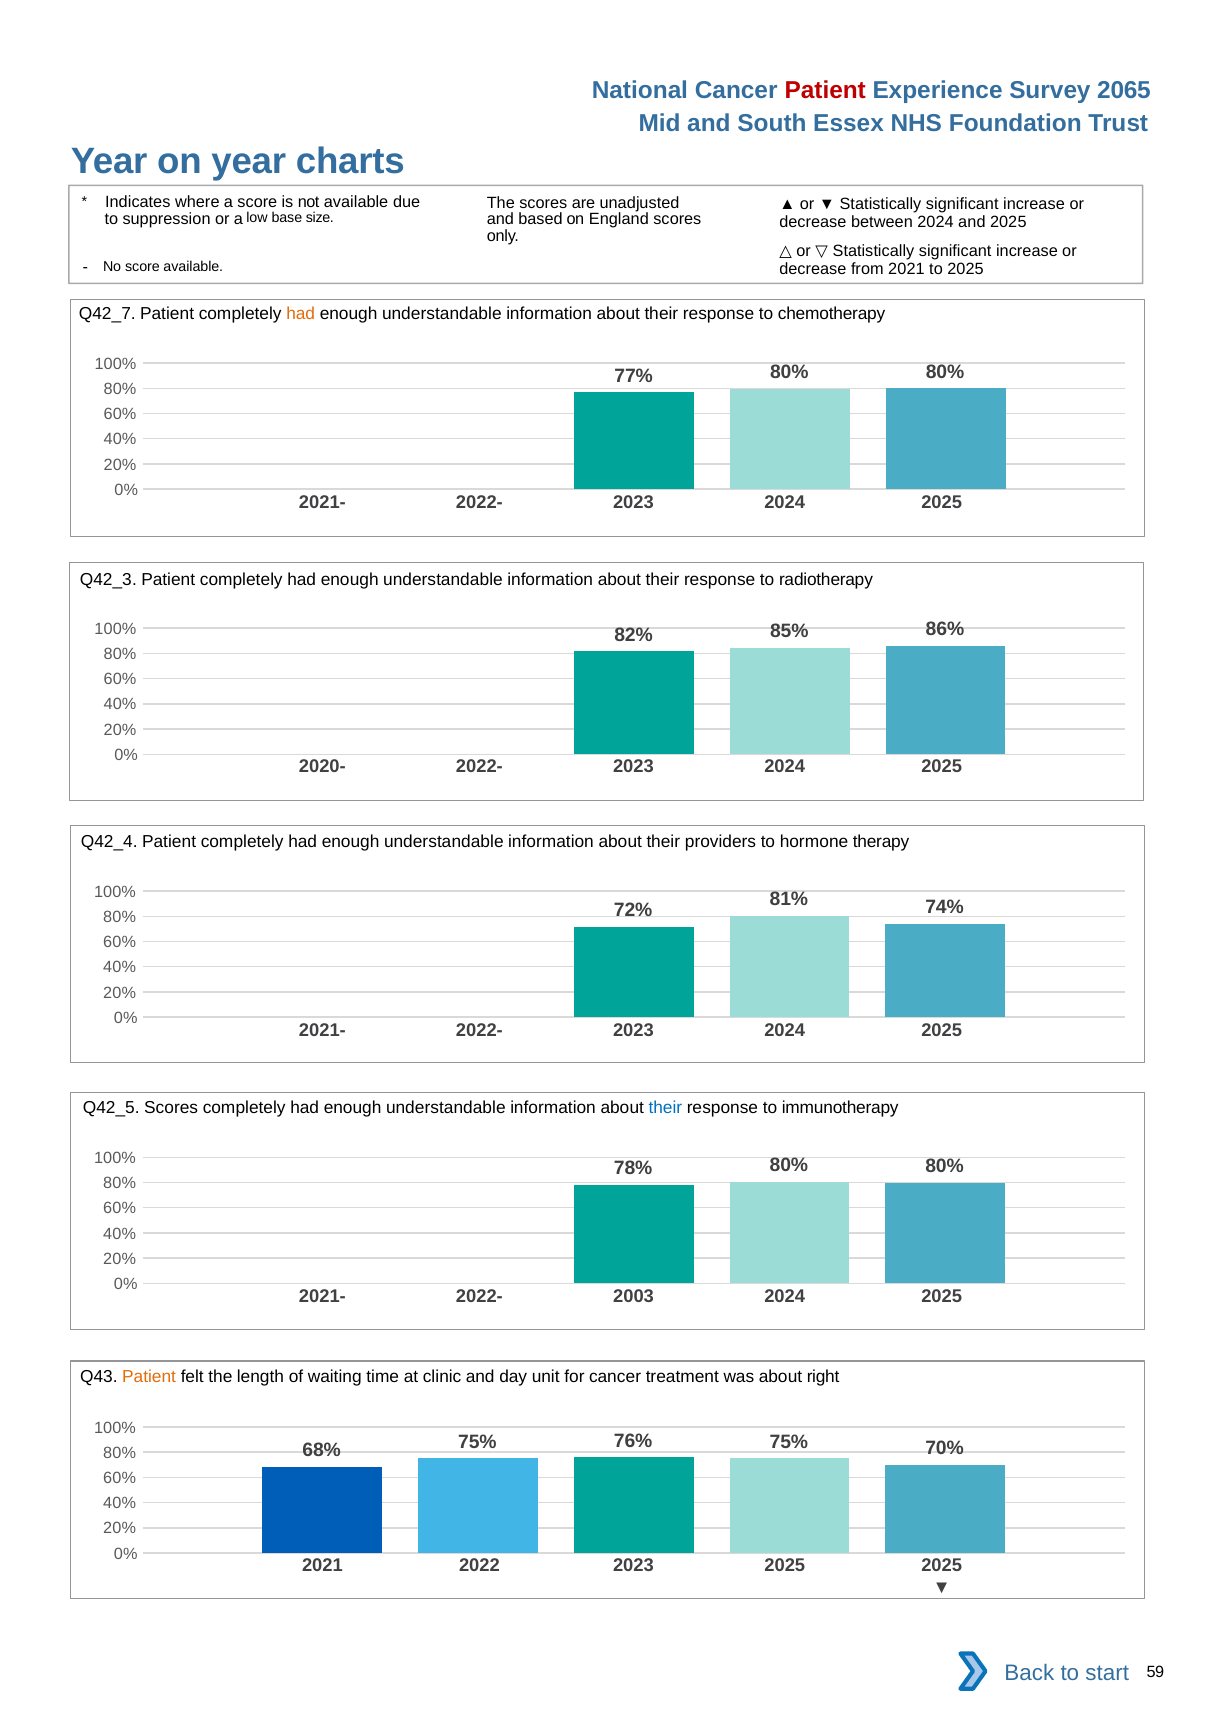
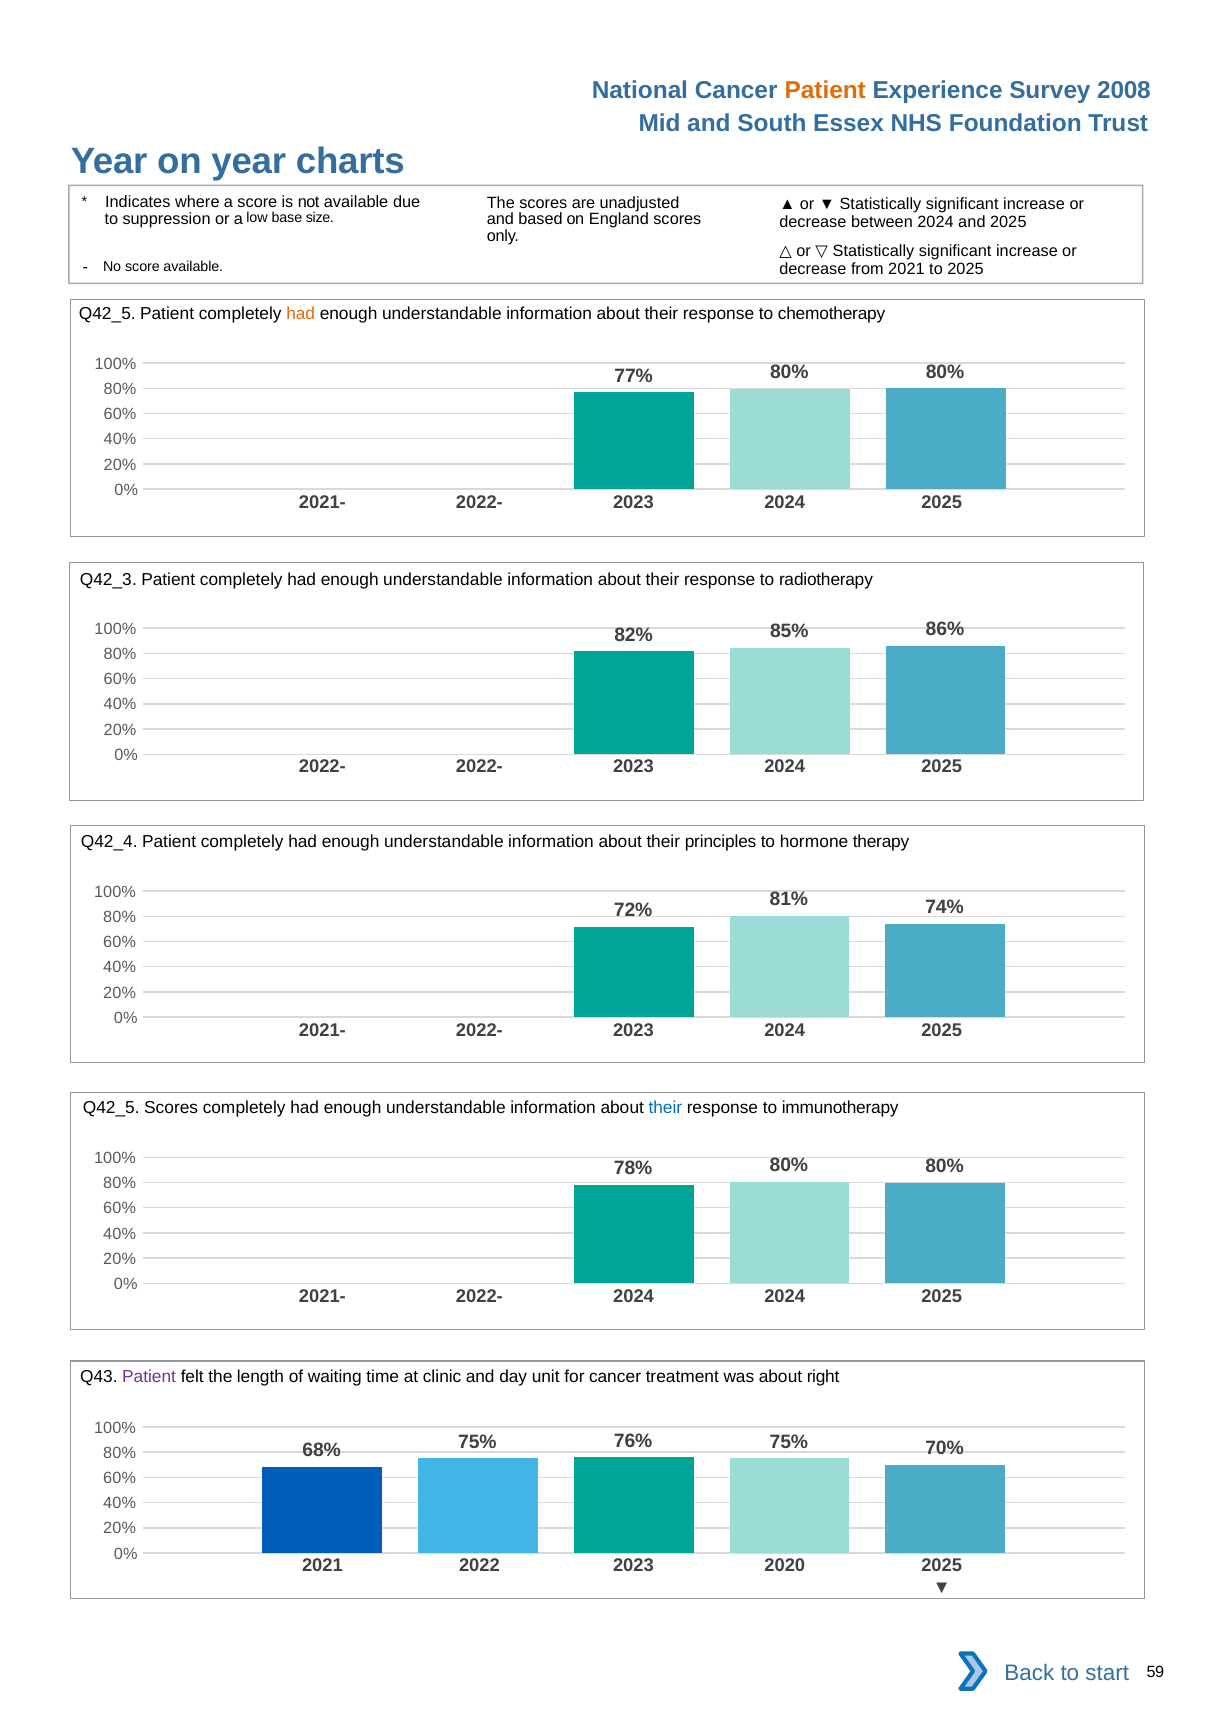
Patient colour: red -> orange (825, 90)
2065: 2065 -> 2008 (1124, 90)
Q42_7: Q42_7 -> Q42_5 (107, 313)
2020-: 2020- -> 2022- (322, 767)
providers: providers -> principles (721, 842)
2022- 2003: 2003 -> 2024 (634, 1297)
Patient colour: orange -> purple (149, 1377)
2023 2025: 2025 -> 2020 (785, 1566)
